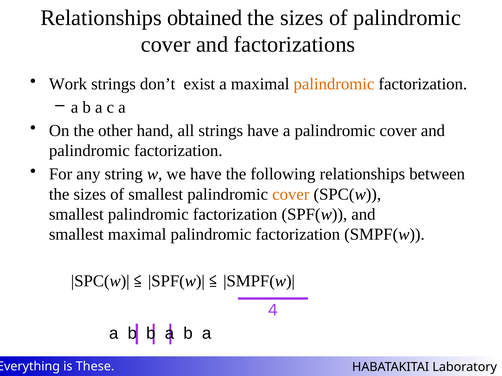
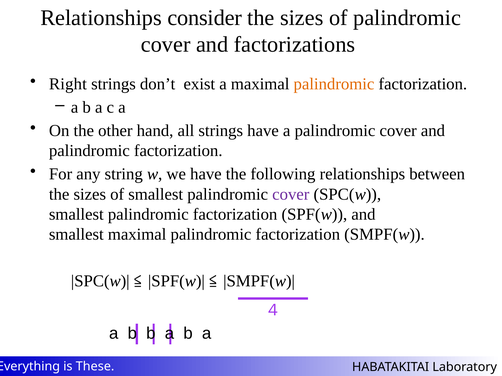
obtained: obtained -> consider (205, 18)
Work: Work -> Right (68, 84)
cover colour: orange -> purple (291, 194)
